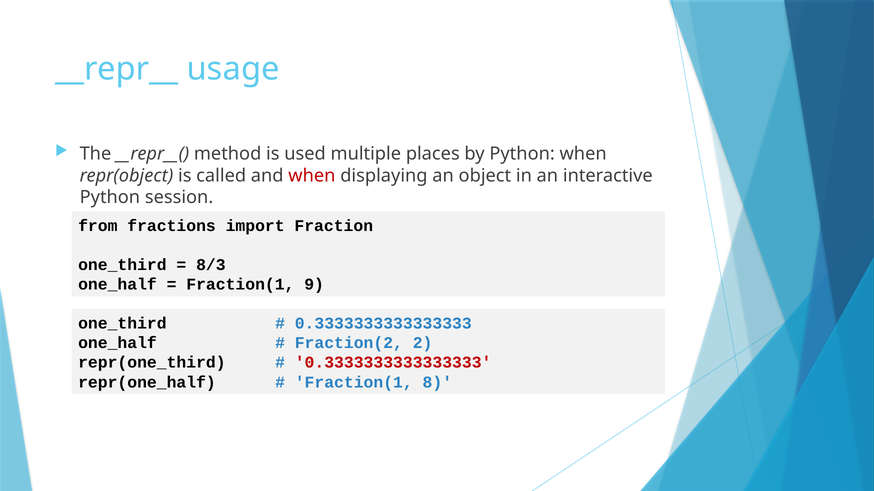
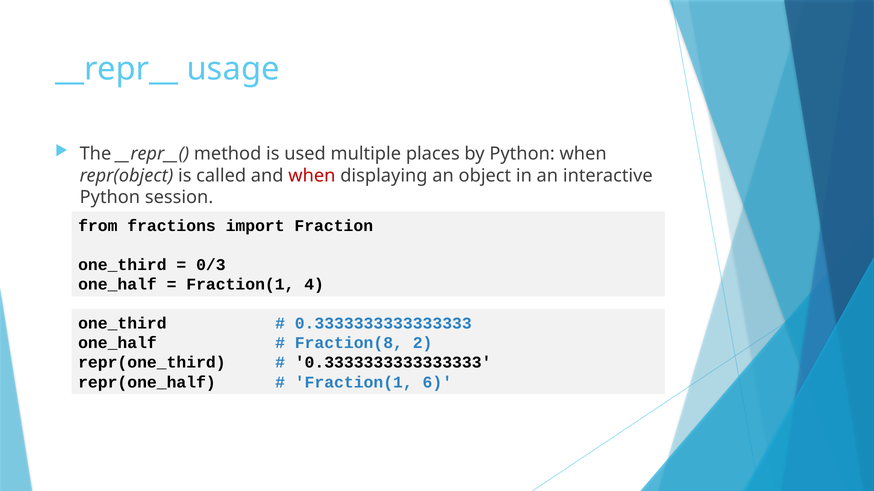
8/3: 8/3 -> 0/3 (211, 265)
9: 9 -> 4 (314, 285)
Fraction(2: Fraction(2 -> Fraction(8 (349, 343)
0.3333333333333333 colour: red -> black (393, 363)
8: 8 -> 6 (437, 383)
